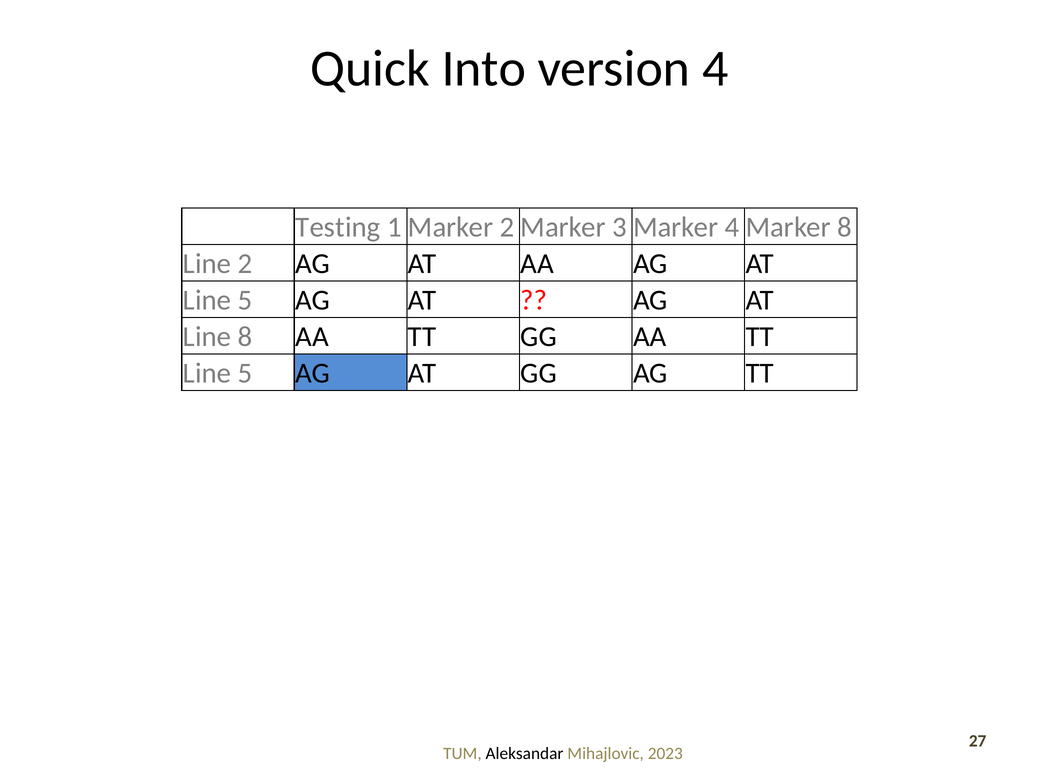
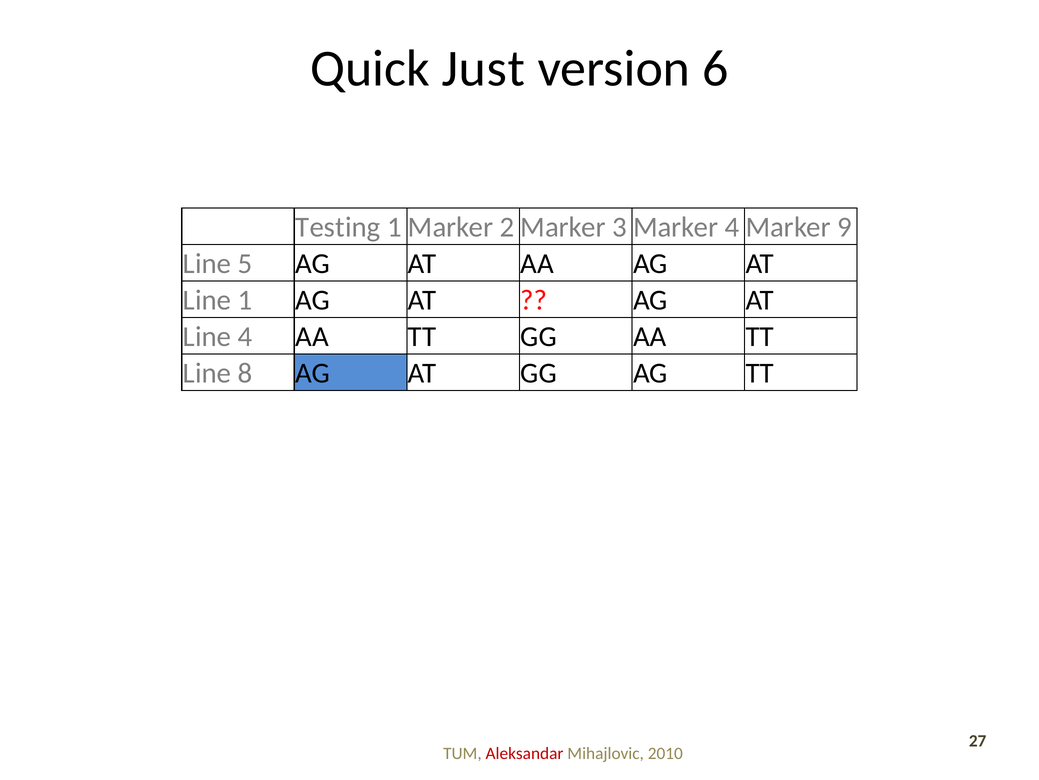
Into: Into -> Just (483, 69)
4: 4 -> 6 (715, 69)
8: 8 -> 9 (845, 227)
2: 2 -> 5 (245, 263)
5: 5 -> 1 (245, 300)
Line 8: 8 -> 4 (245, 336)
5: 5 -> 8 (245, 373)
Aleksandar colour: black -> red (525, 753)
2023: 2023 -> 2010 (665, 753)
